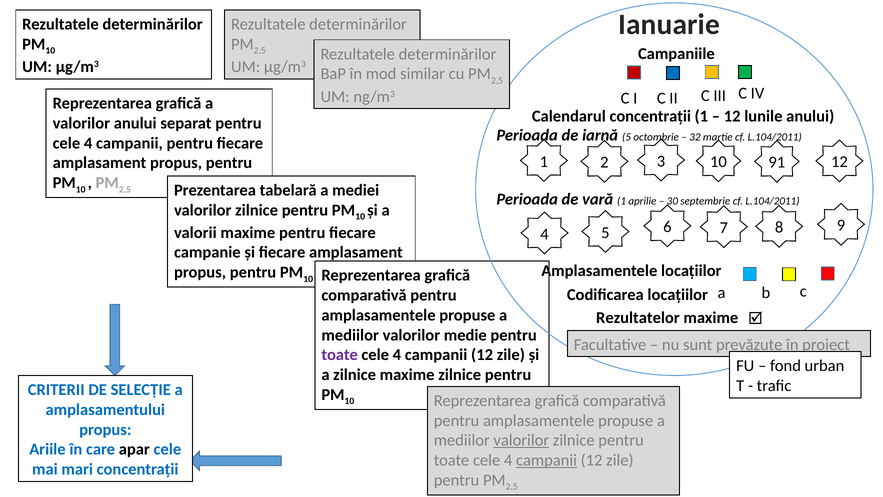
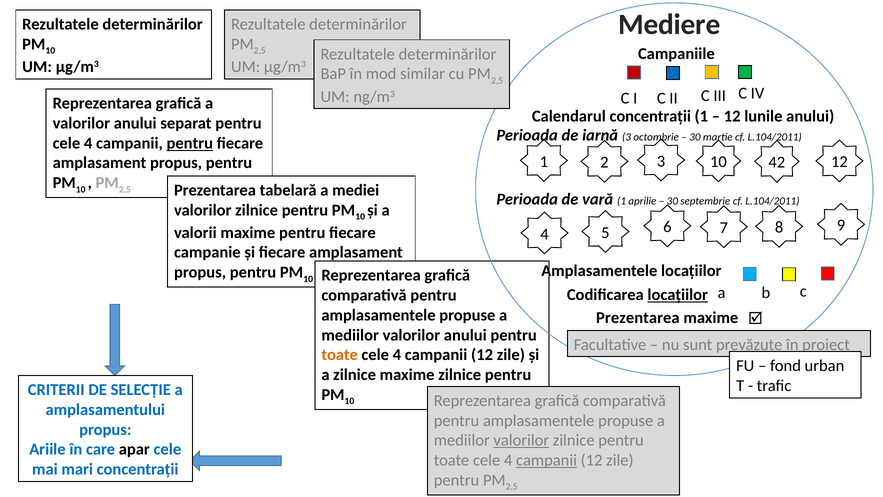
Ianuarie: Ianuarie -> Mediere (669, 25)
iarnă 5: 5 -> 3 (627, 137)
32: 32 -> 30 (695, 137)
pentru underline: none -> present (190, 143)
91: 91 -> 42 (777, 162)
locațiilor underline: none -> present (678, 295)
Rezultatelor: Rezultatelor -> Prezentarea (638, 318)
mediilor valorilor medie: medie -> anului (465, 335)
toate colour: purple -> orange (340, 355)
